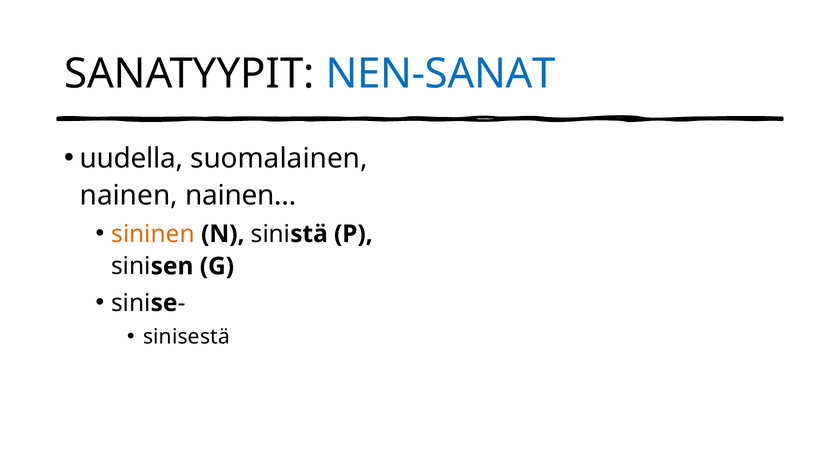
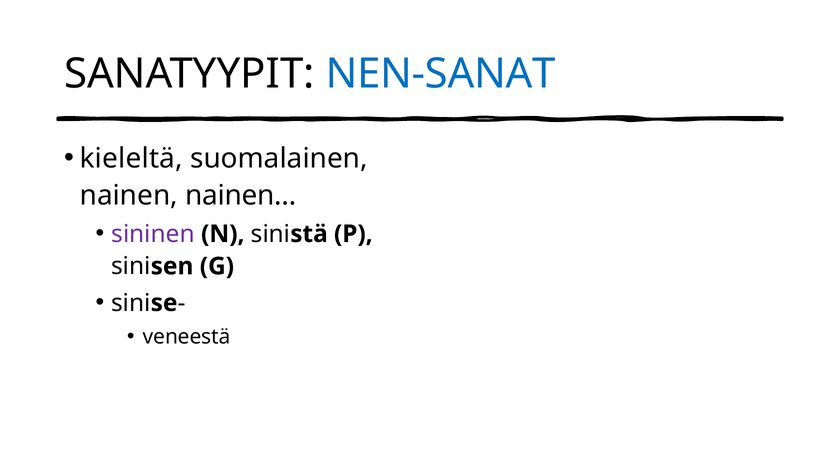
uudella: uudella -> kieleltä (131, 158)
sininen colour: orange -> purple (153, 234)
sinisestä: sinisestä -> veneestä (187, 337)
